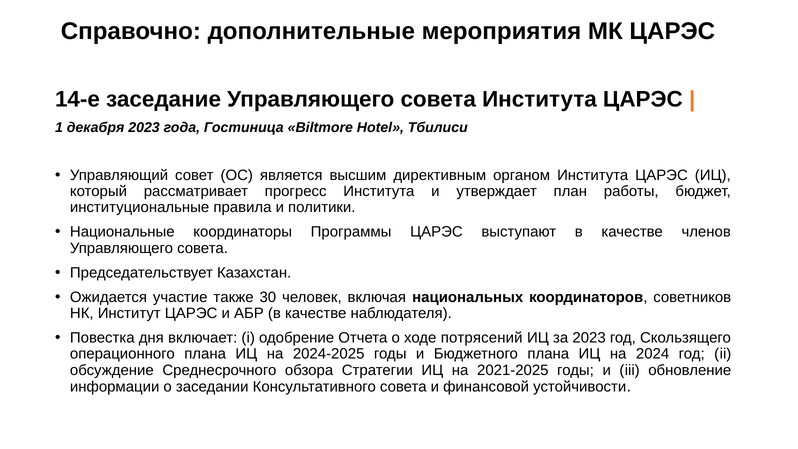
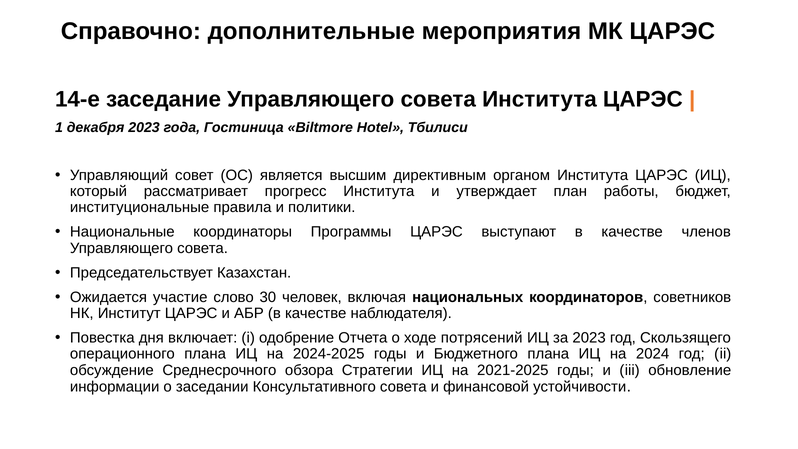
также: также -> слово (234, 297)
